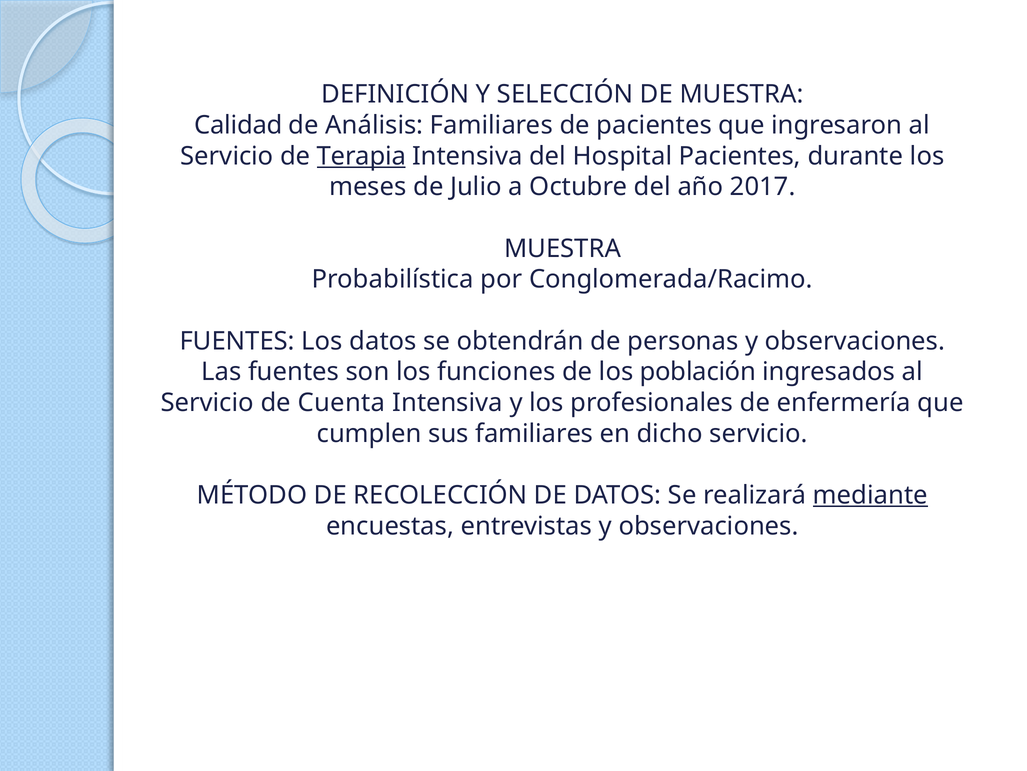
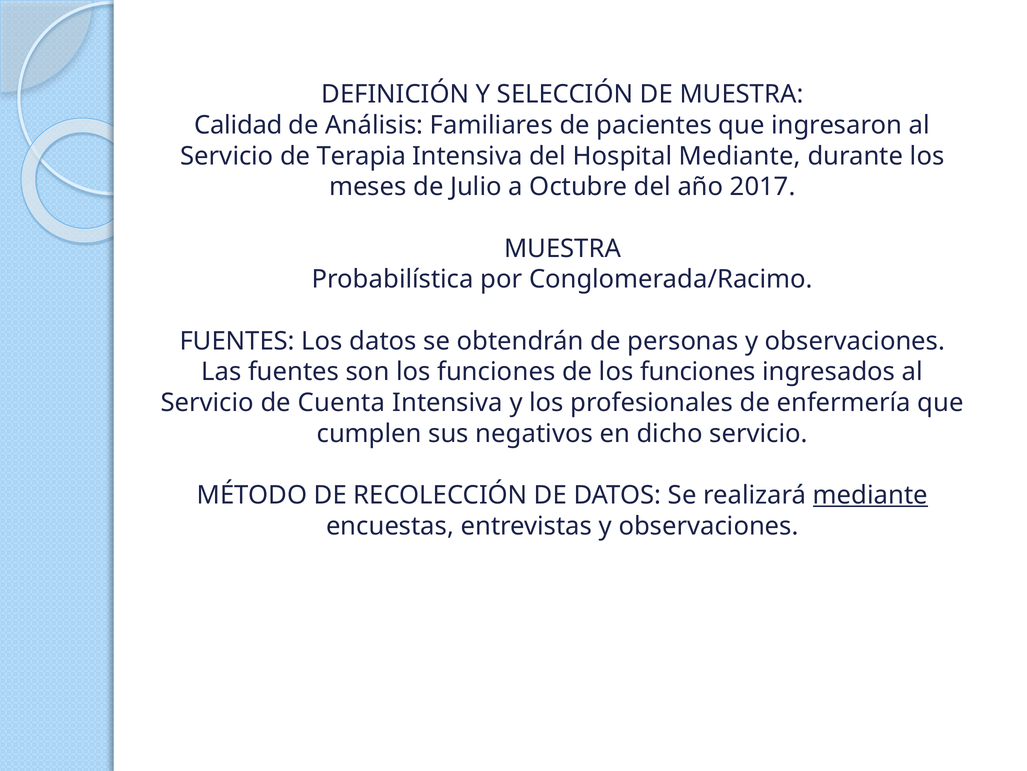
Terapia underline: present -> none (361, 156)
Hospital Pacientes: Pacientes -> Mediante (740, 156)
de los población: población -> funciones (698, 372)
sus familiares: familiares -> negativos (534, 433)
